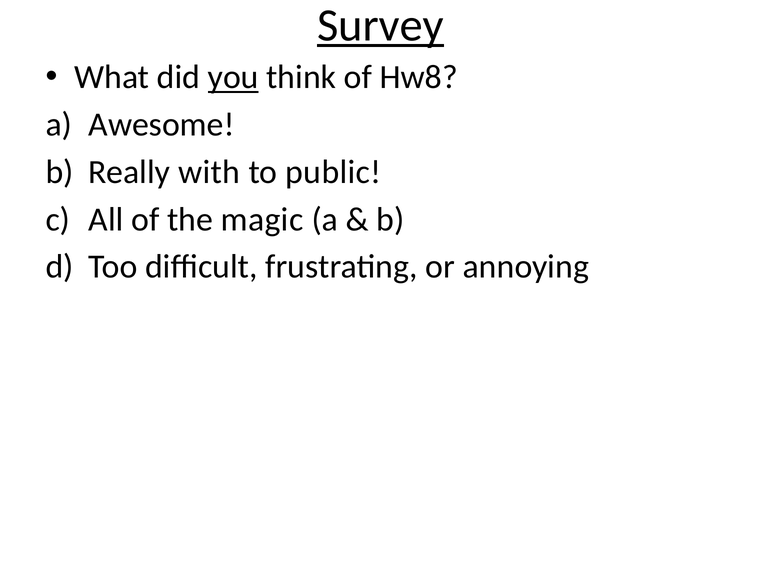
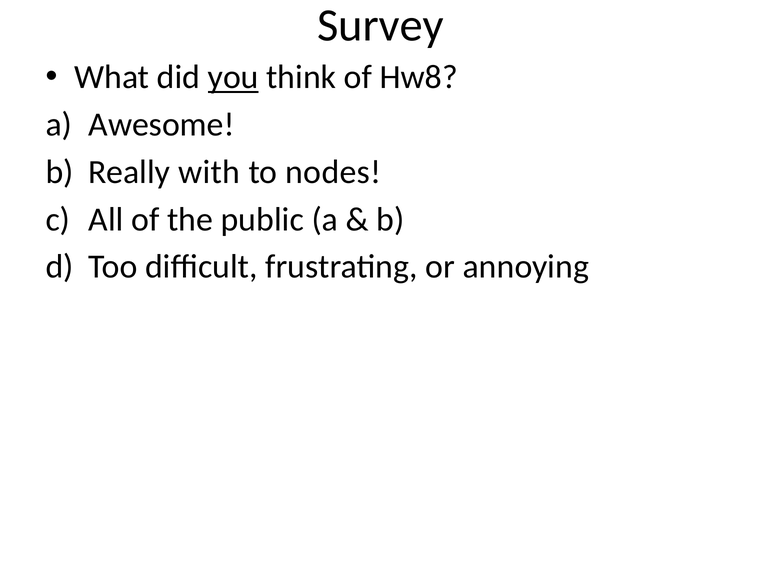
Survey underline: present -> none (380, 25)
public: public -> nodes (333, 172)
magic: magic -> public (262, 219)
